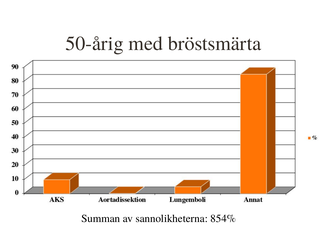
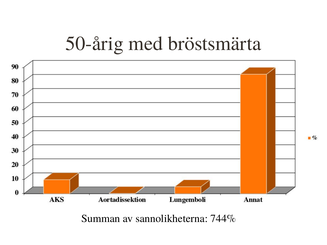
854%: 854% -> 744% (223, 219)
